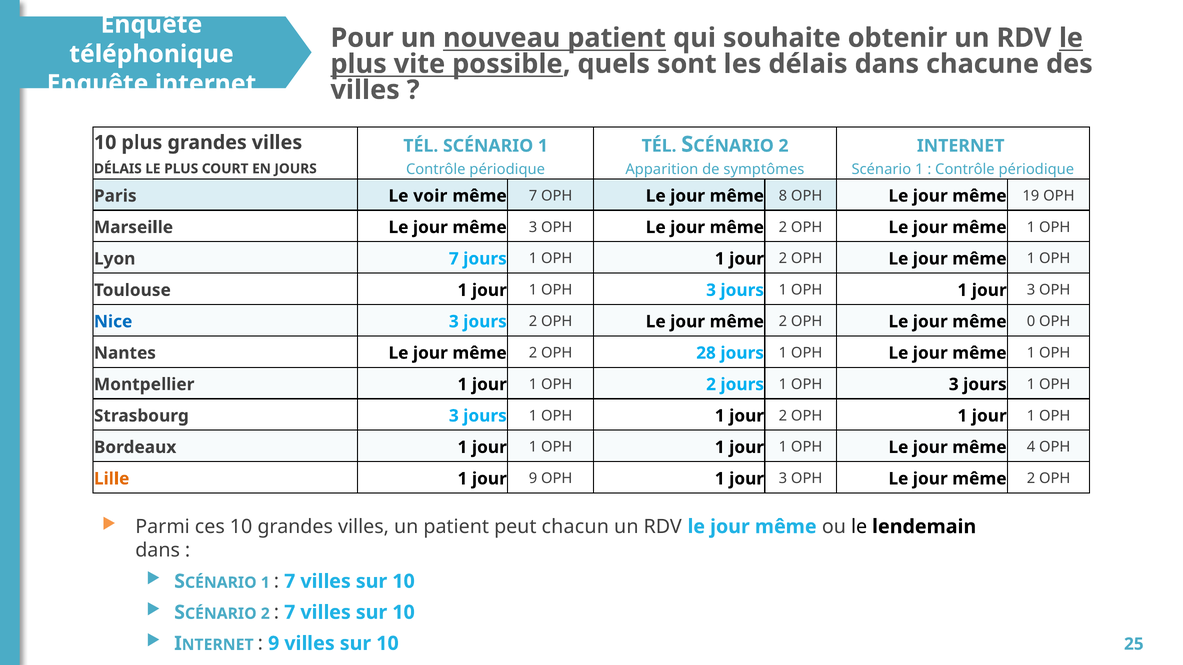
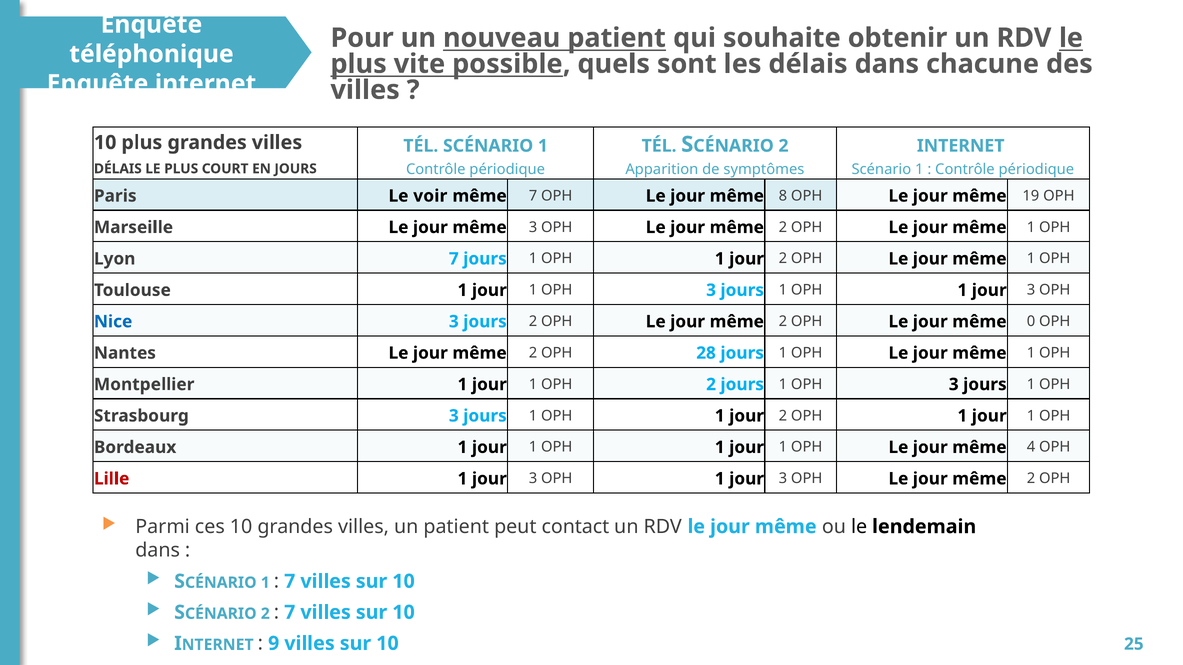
Lille colour: orange -> red (112, 479)
9: 9 -> 3 (533, 479)
chacun: chacun -> contact (575, 527)
